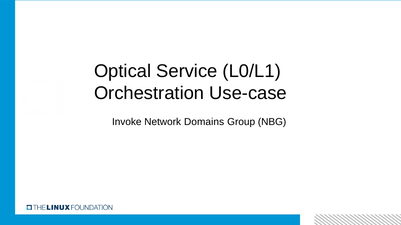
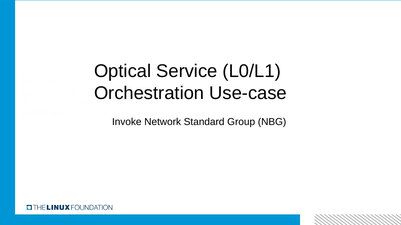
Domains: Domains -> Standard (204, 122)
